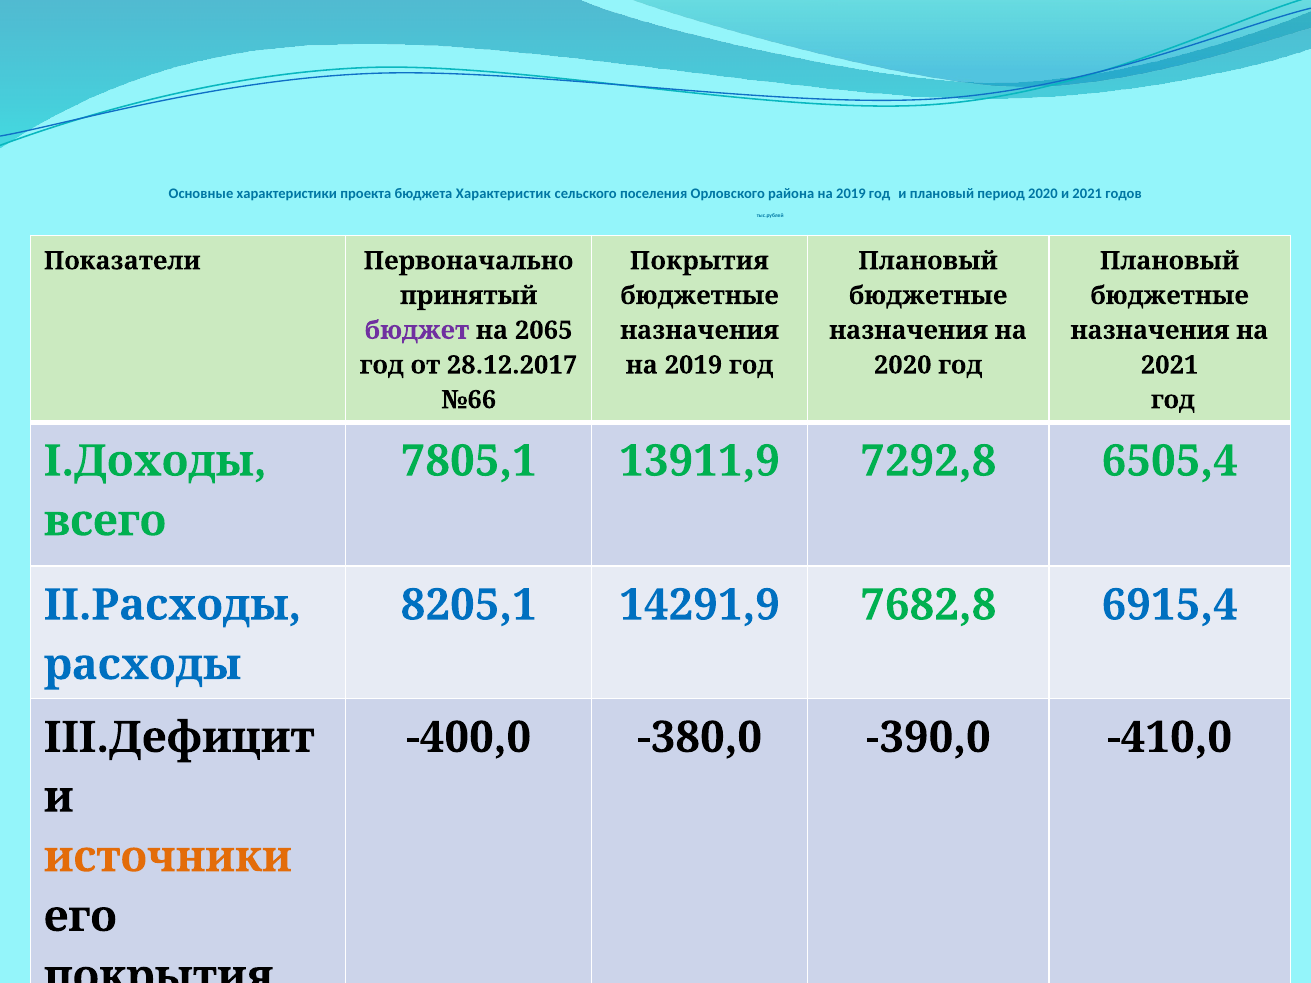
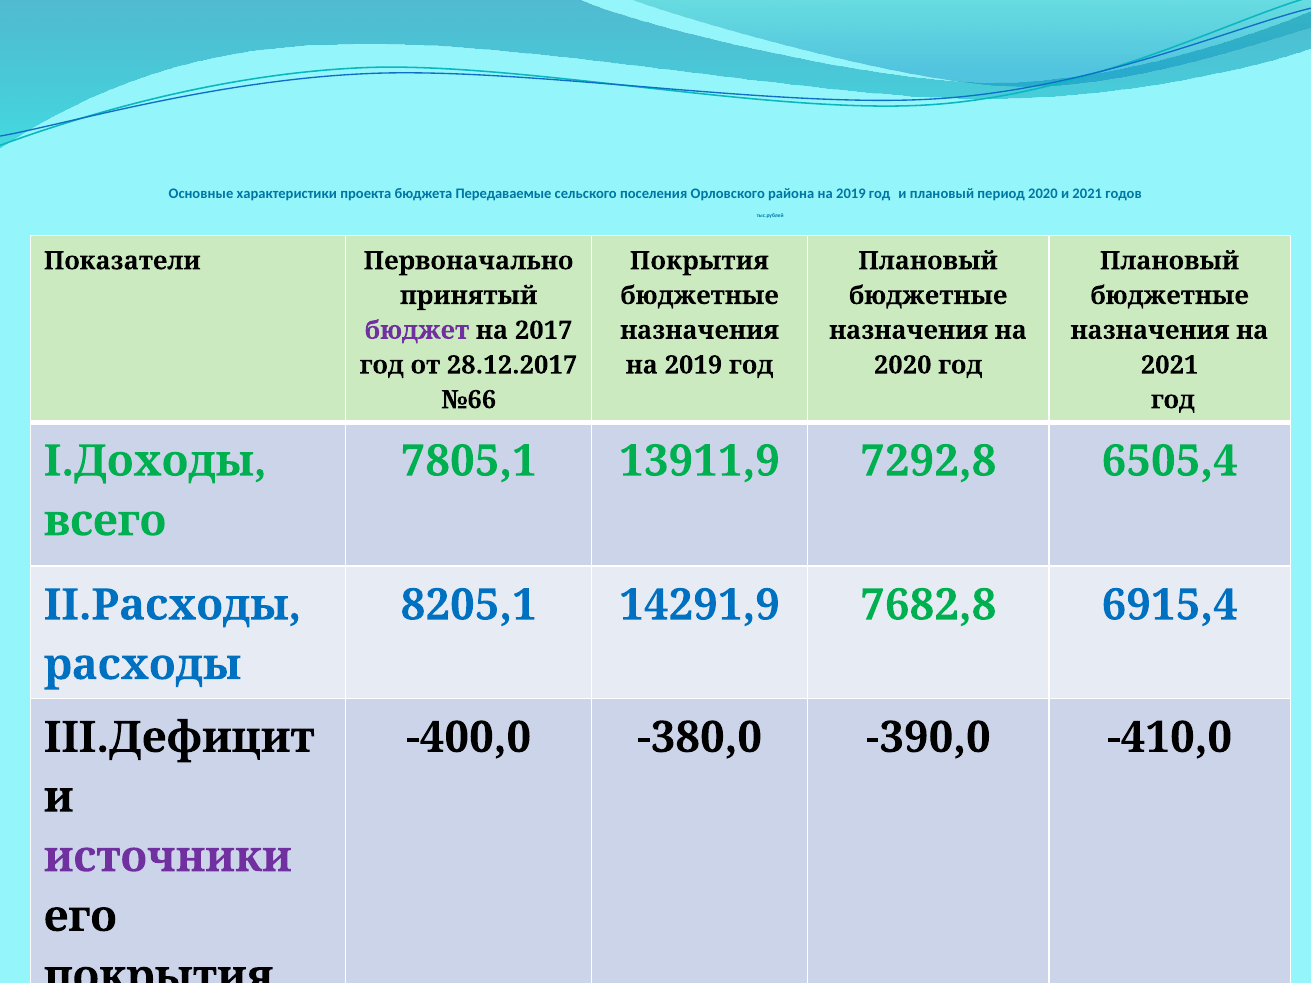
Характеристик: Характеристик -> Передаваемые (504, 194)
2065: 2065 -> 2017 (544, 330)
источники colour: orange -> purple (168, 857)
